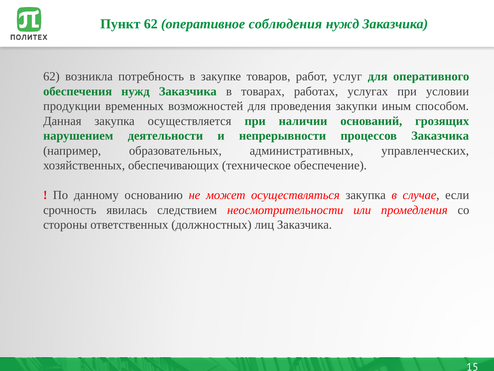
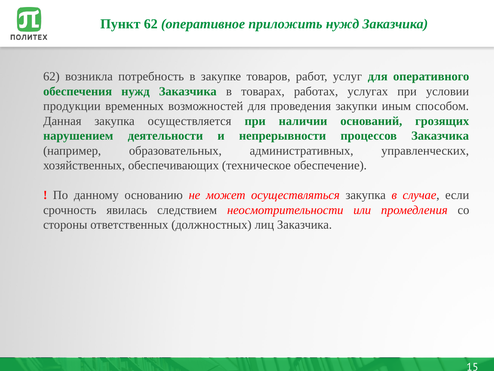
соблюдения: соблюдения -> приложить (285, 24)
